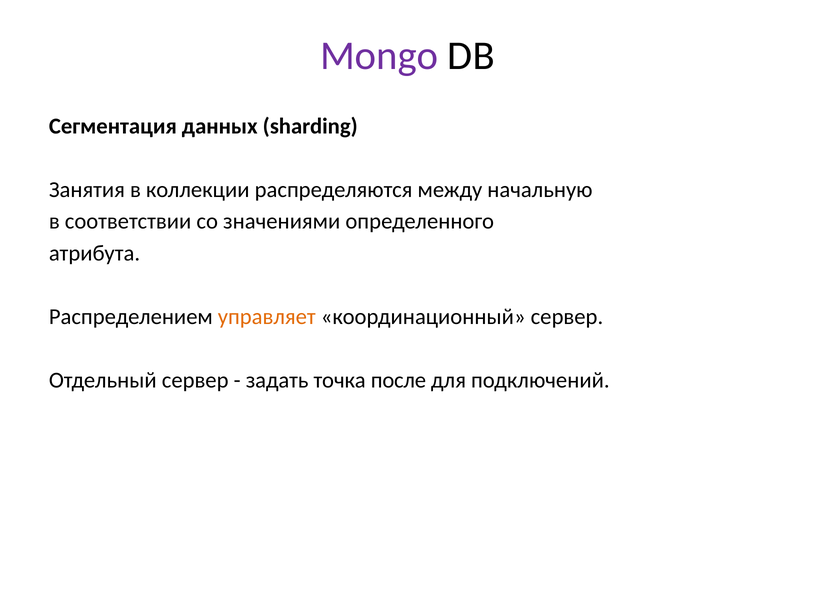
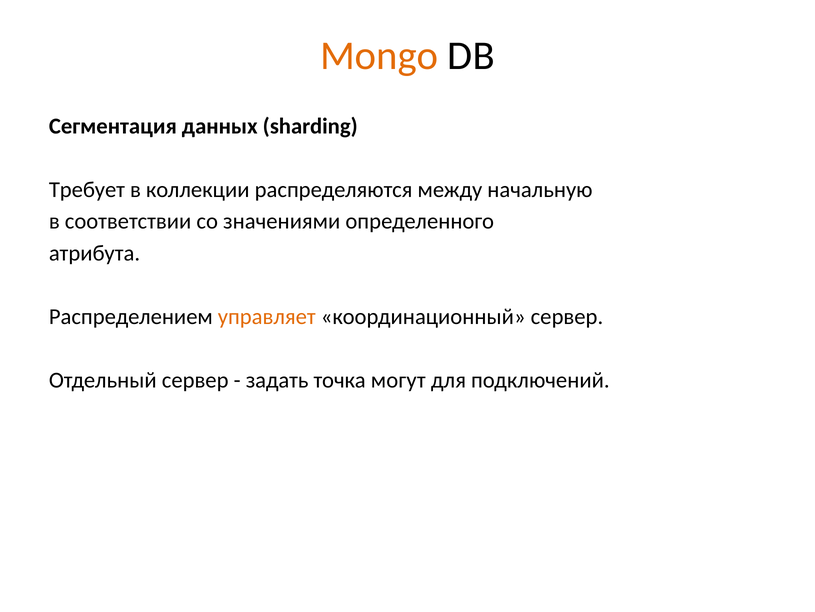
Mongo colour: purple -> orange (379, 56)
Занятия: Занятия -> Требует (87, 189)
после: после -> могут (398, 380)
